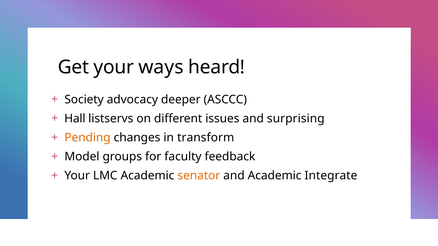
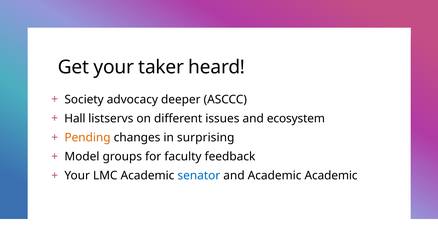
ways: ways -> taker (161, 67)
surprising: surprising -> ecosystem (296, 119)
transform: transform -> surprising (206, 138)
senator colour: orange -> blue (199, 176)
Academic Integrate: Integrate -> Academic (331, 176)
